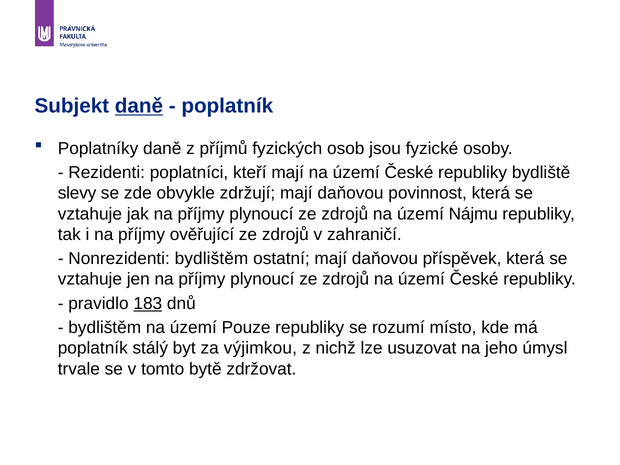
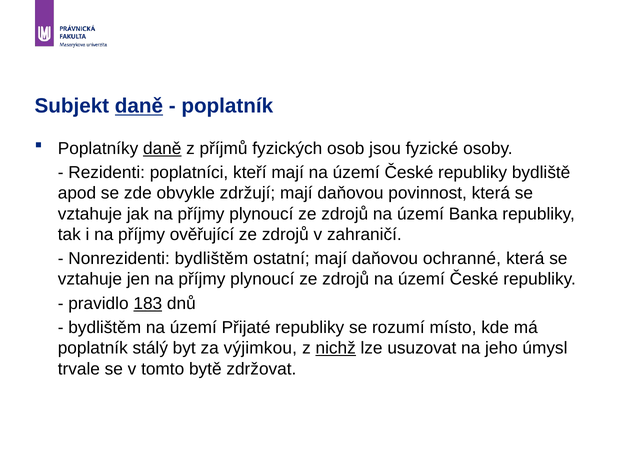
daně underline: none -> present (162, 148)
slevy: slevy -> apod (77, 193)
Nájmu: Nájmu -> Banka (473, 214)
příspěvek: příspěvek -> ochranné (462, 259)
Pouze: Pouze -> Přijaté (246, 328)
nichž underline: none -> present (336, 348)
